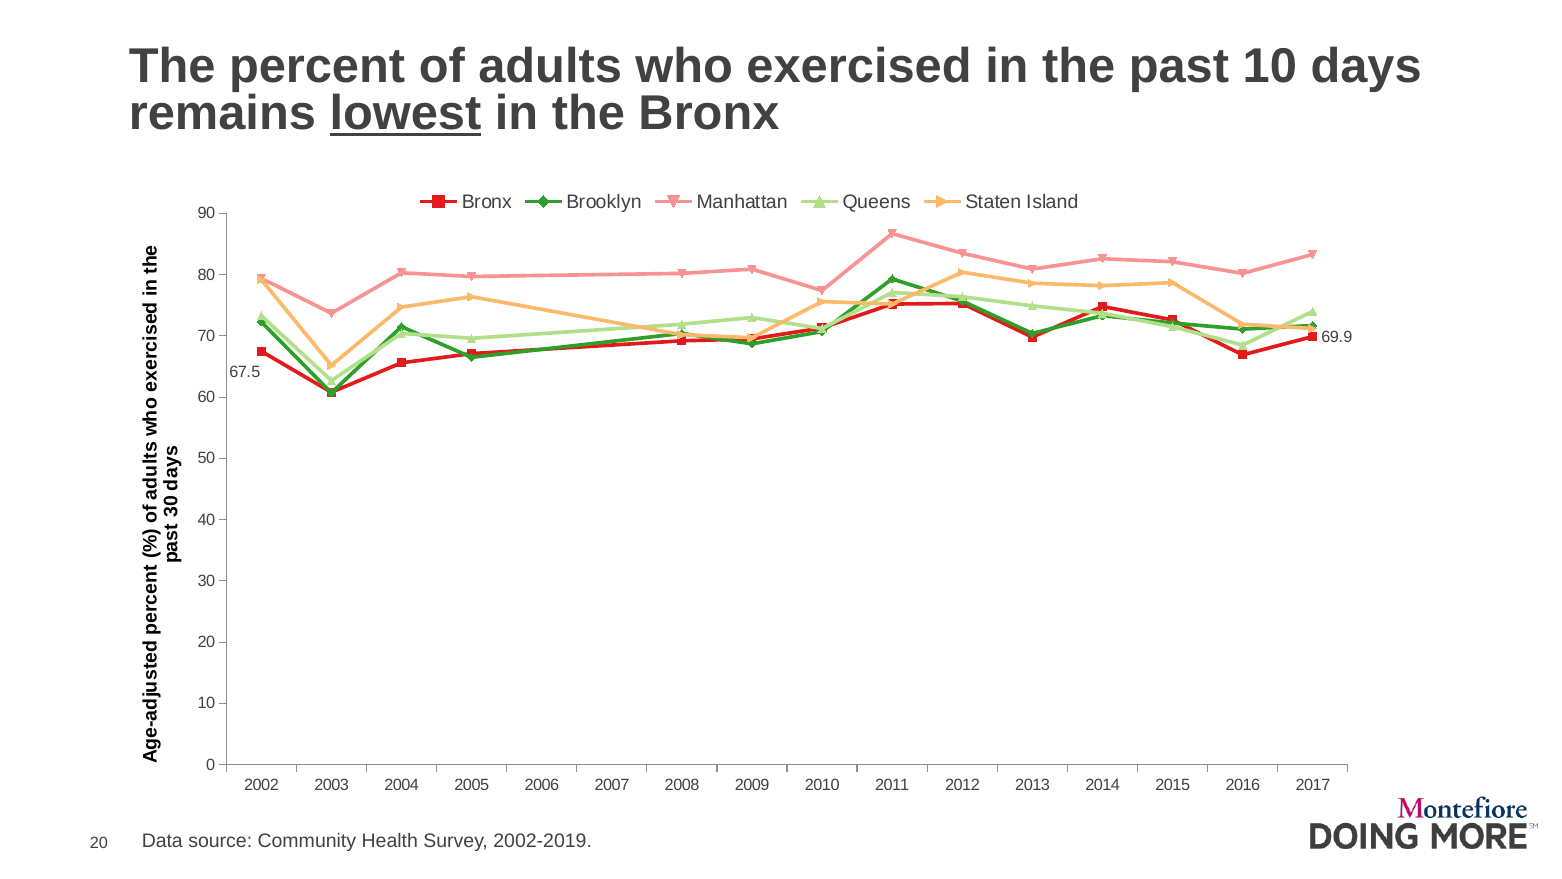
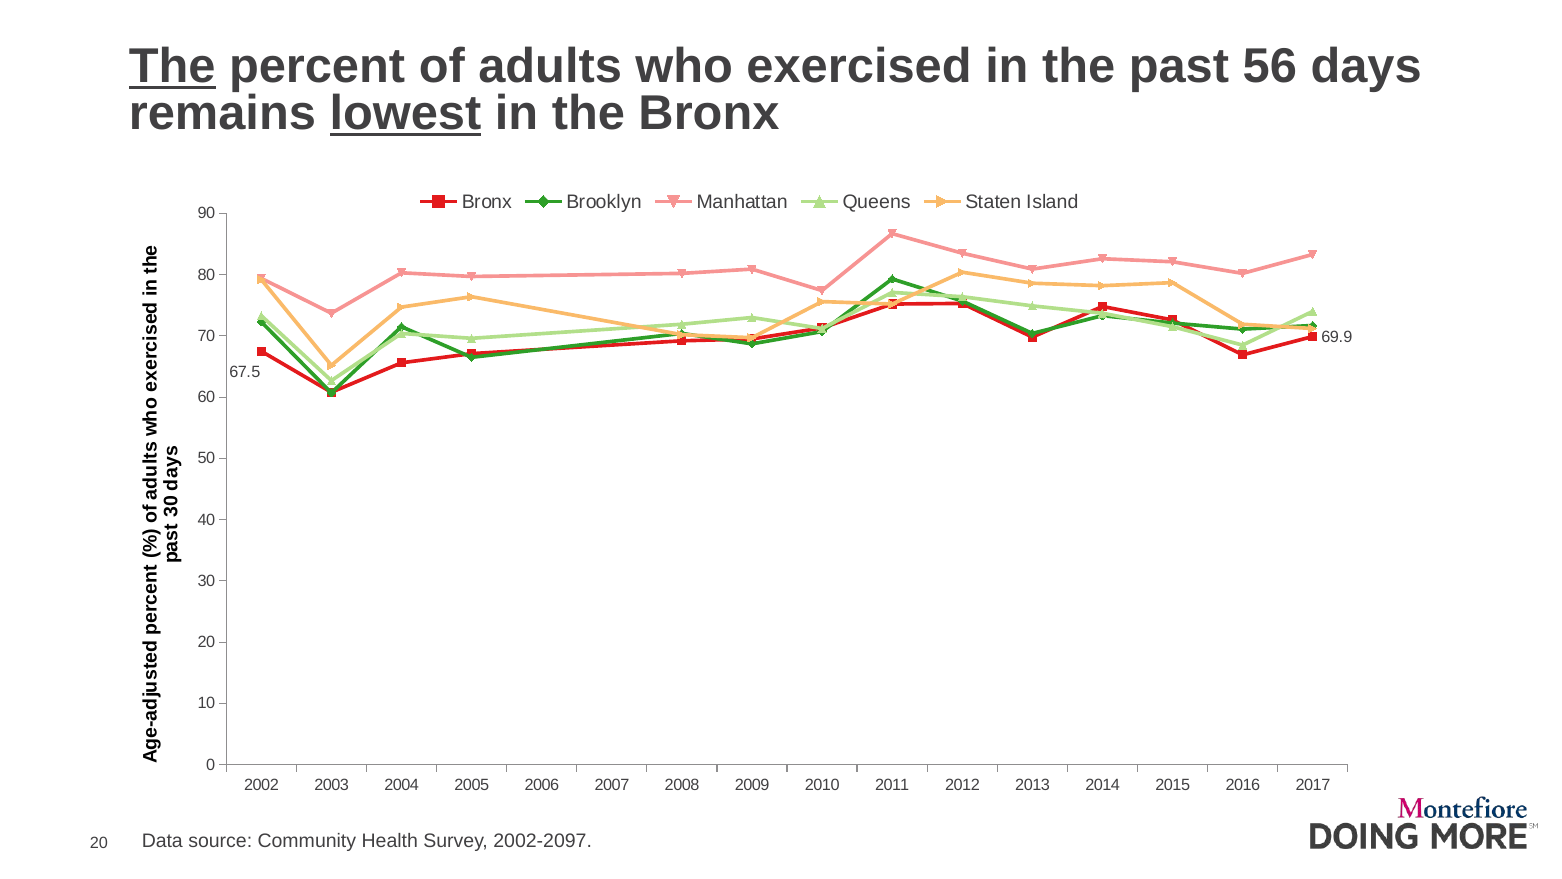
The underline: none -> present (172, 67)
past 10: 10 -> 56 (1270, 67)
2002-2019: 2002-2019 -> 2002-2097 (543, 841)
